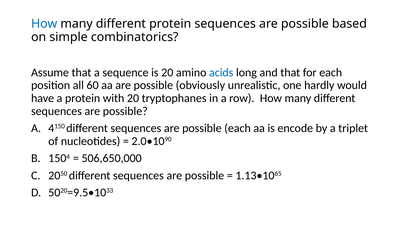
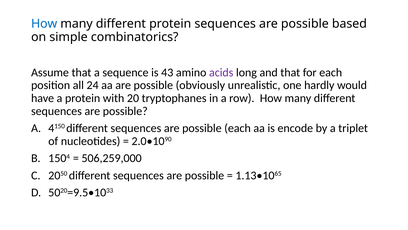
is 20: 20 -> 43 (167, 72)
acids colour: blue -> purple (221, 72)
60: 60 -> 24 (93, 85)
506,650,000: 506,650,000 -> 506,259,000 (112, 158)
